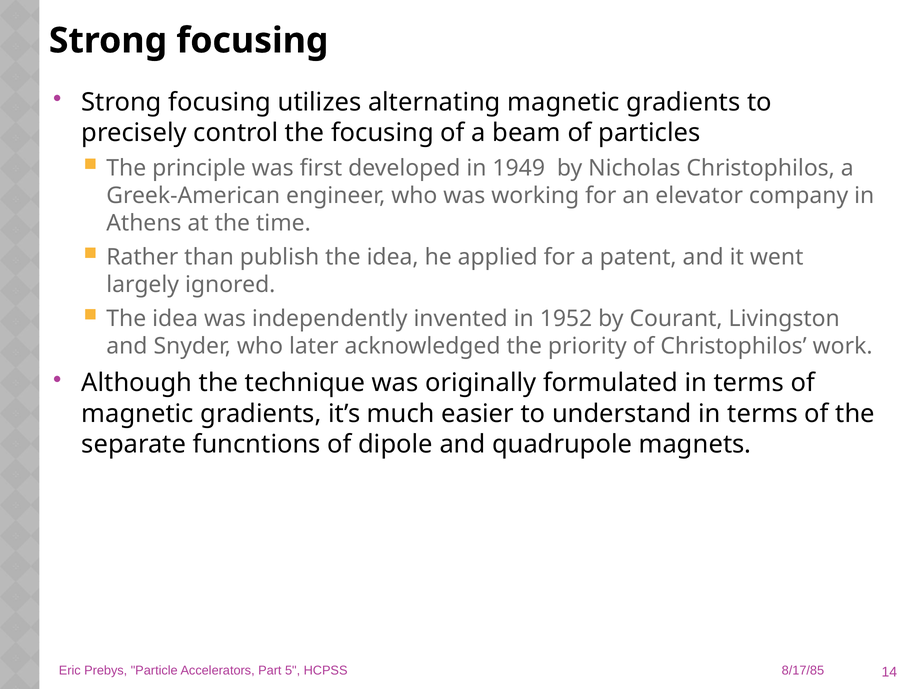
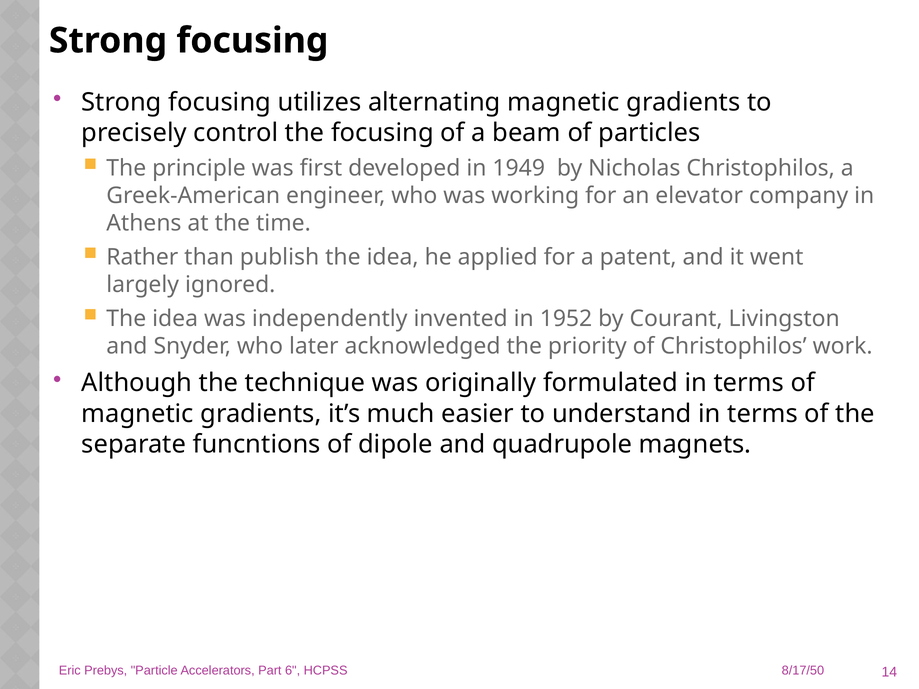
8/17/85: 8/17/85 -> 8/17/50 (803, 671)
5: 5 -> 6 (293, 671)
